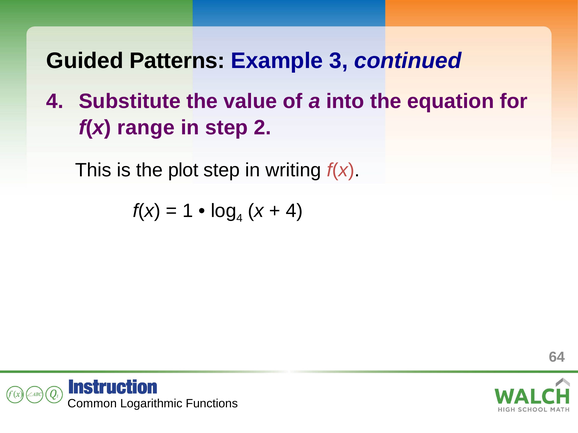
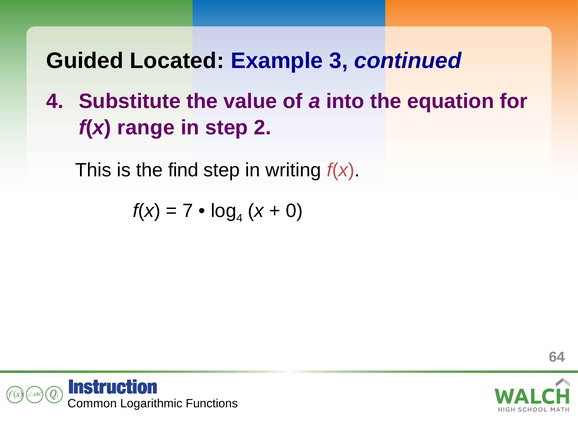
Patterns: Patterns -> Located (177, 61)
plot: plot -> find (183, 170)
1: 1 -> 7 (188, 211)
4: 4 -> 0 (294, 211)
